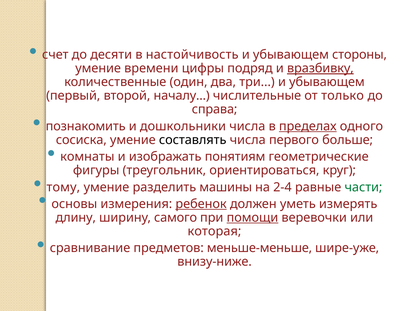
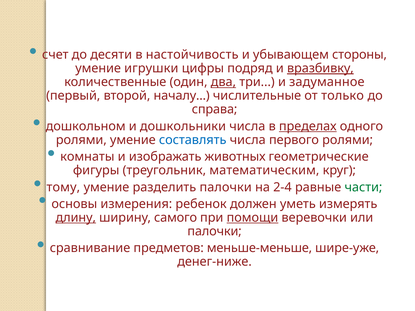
времени: времени -> игрушки (151, 68)
два underline: none -> present (223, 82)
три и убывающем: убывающем -> задуманное (327, 82)
познакомить: познакомить -> дошкольном (86, 126)
сосиска: сосиска -> ролями (81, 140)
составлять colour: black -> blue (193, 140)
первого больше: больше -> ролями (348, 140)
понятиям: понятиям -> животных (235, 157)
ориентироваться: ориентироваться -> математическим (264, 171)
разделить машины: машины -> палочки (226, 187)
ребенок underline: present -> none (201, 204)
длину underline: none -> present (76, 218)
которая: которая -> палочки (215, 232)
внизу-ниже: внизу-ниже -> денег-ниже (215, 262)
